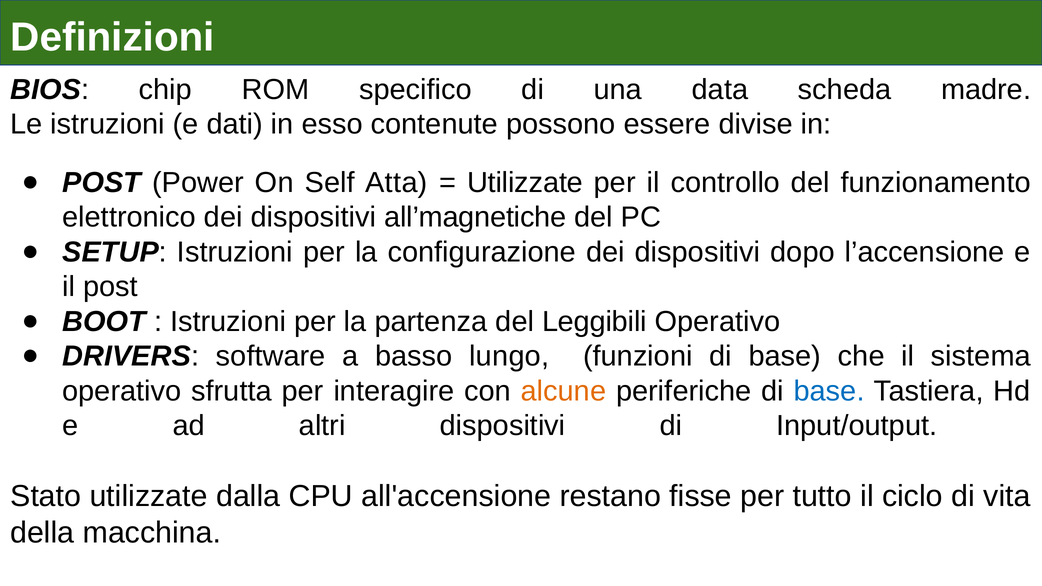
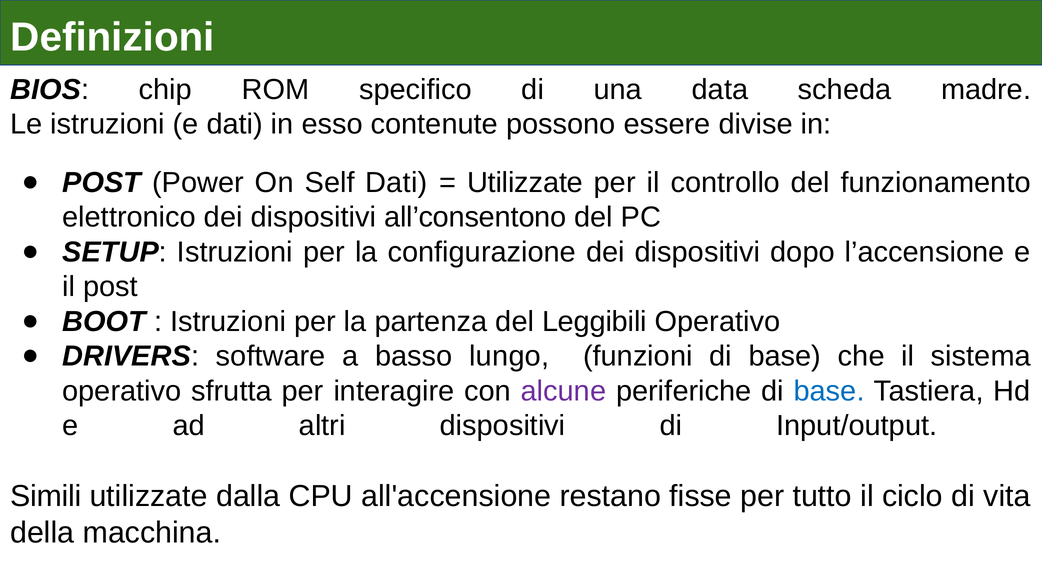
Self Atta: Atta -> Dati (396, 183)
all’magnetiche: all’magnetiche -> all’consentono (475, 217)
alcune colour: orange -> purple (563, 391)
Stato: Stato -> Simili (46, 496)
